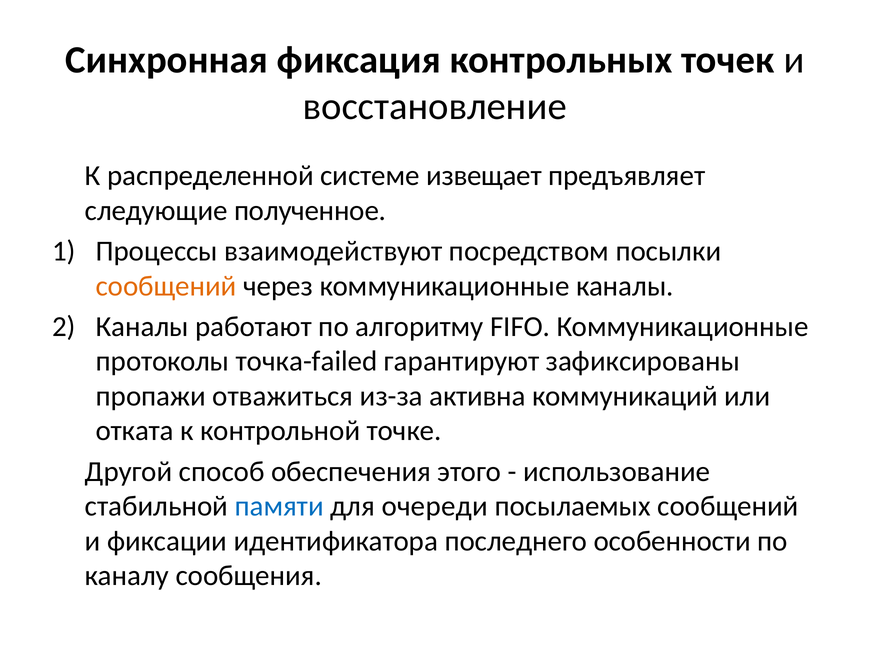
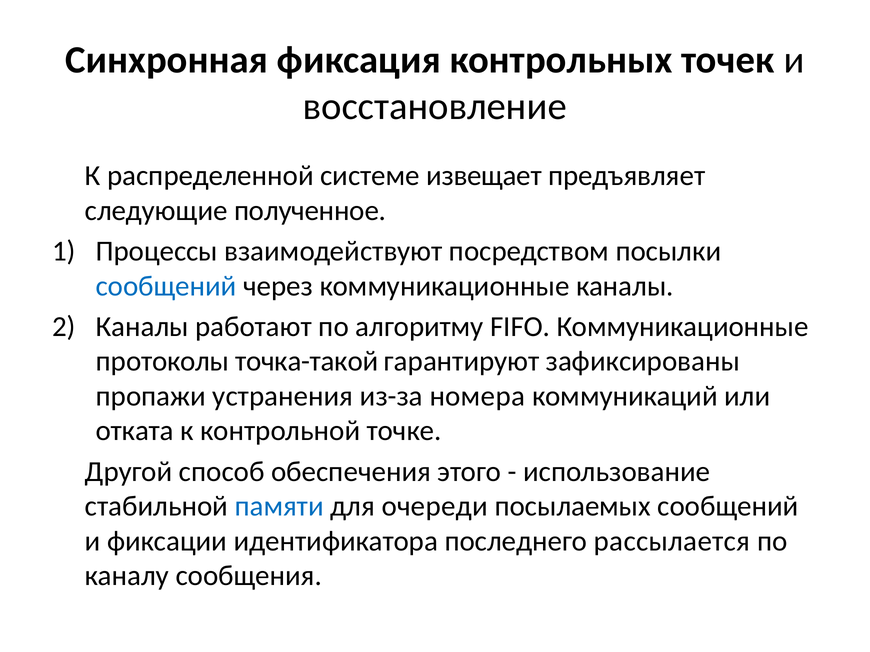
сообщений colour: orange -> blue (166, 286)
точка-failed: точка-failed -> точка-такой (307, 362)
отважиться: отважиться -> устранения (283, 396)
активна: активна -> номера (477, 396)
особенности: особенности -> рассылается (672, 541)
